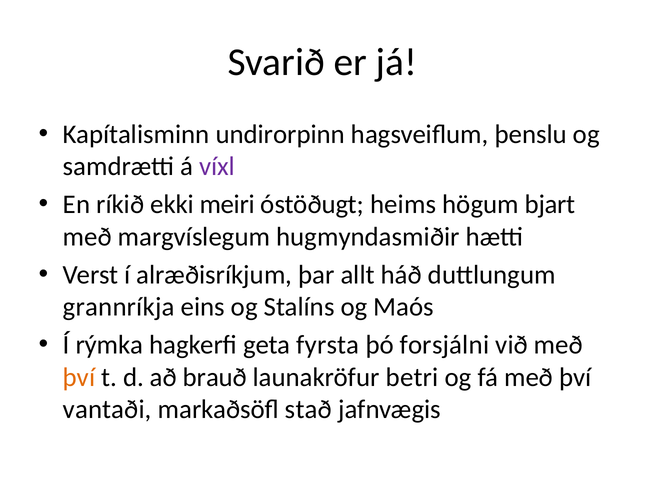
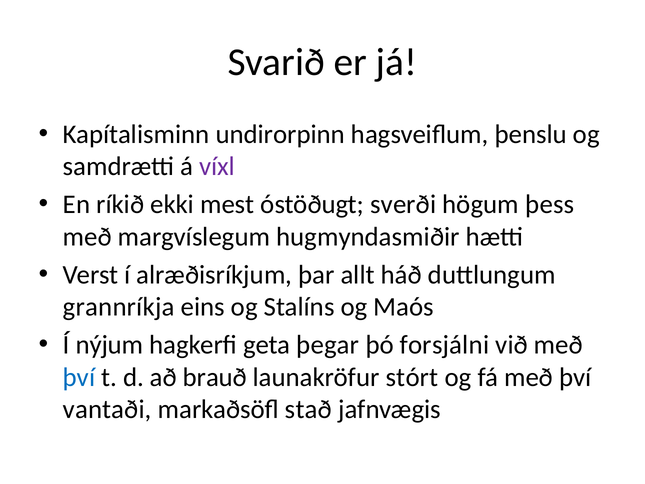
meiri: meiri -> mest (227, 204)
heims: heims -> sverði (403, 204)
bjart: bjart -> þess (550, 204)
rýmka: rýmka -> nýjum (110, 345)
fyrsta: fyrsta -> þegar (328, 345)
því colour: orange -> blue (79, 377)
betri: betri -> stórt (412, 377)
